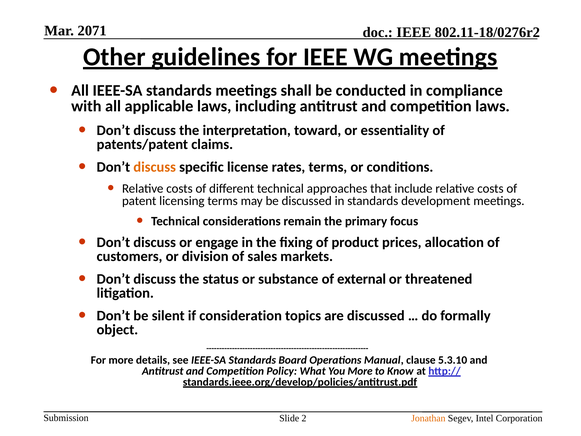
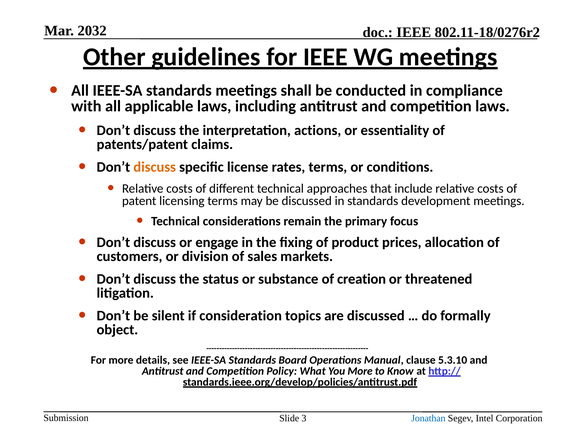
2071: 2071 -> 2032 (92, 31)
toward: toward -> actions (318, 130)
external: external -> creation (362, 279)
2: 2 -> 3 (304, 418)
Jonathan colour: orange -> blue (428, 418)
